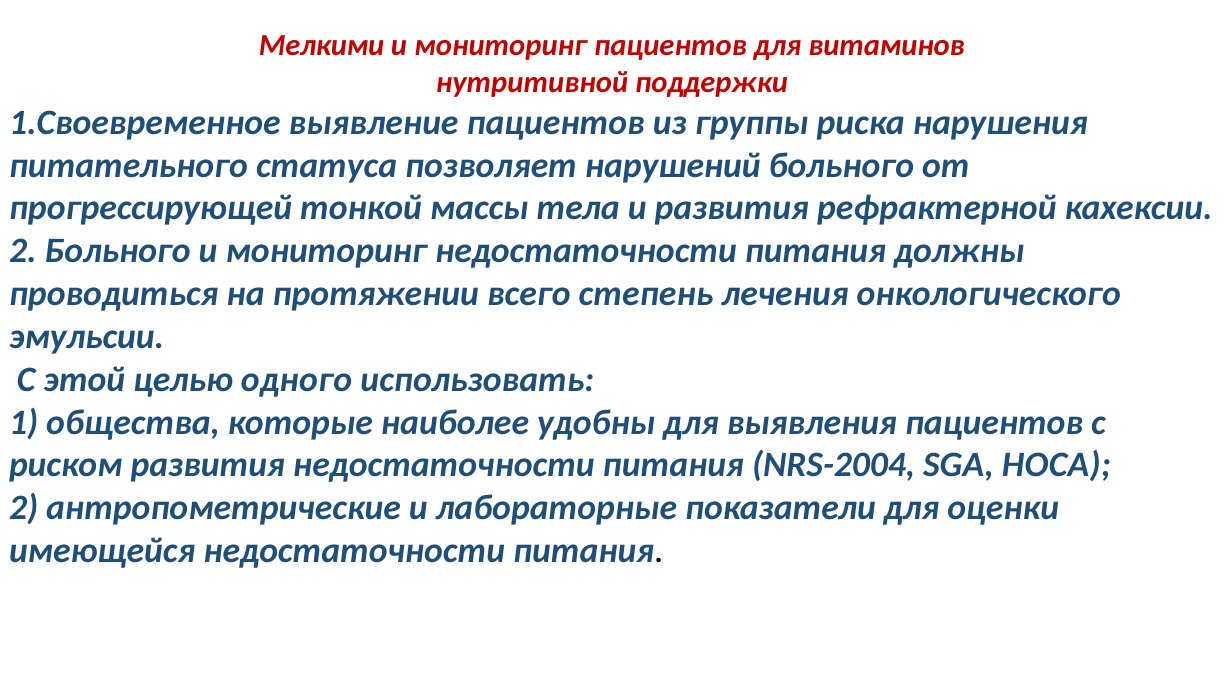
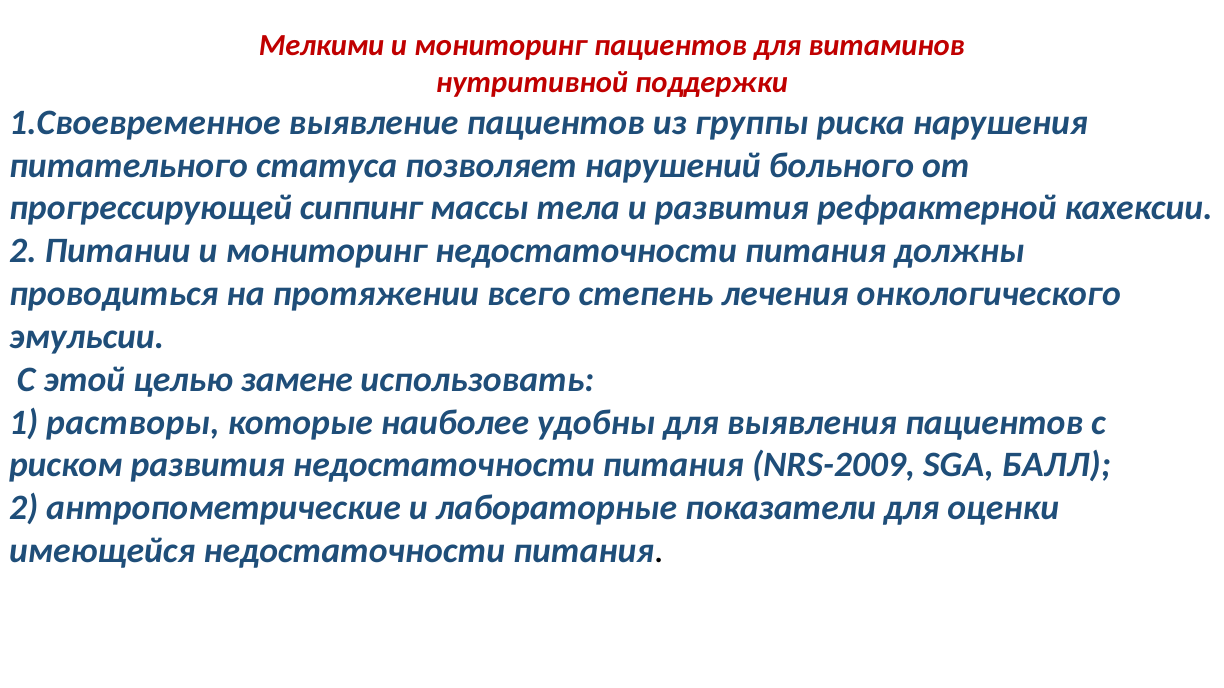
тонкой: тонкой -> сиппинг (361, 208)
2 Больного: Больного -> Питании (118, 251)
одного: одного -> замене (297, 380)
общества: общества -> растворы (133, 423)
NRS-2004: NRS-2004 -> NRS-2009 (834, 465)
НОСА: НОСА -> БАЛЛ (1056, 465)
